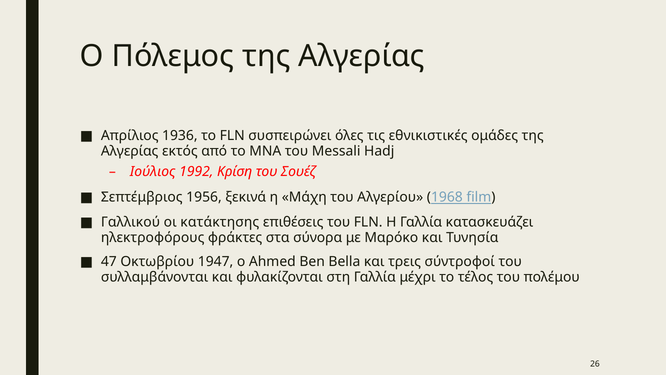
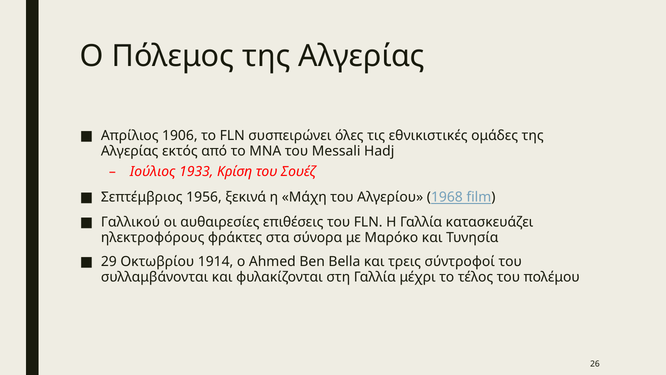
1936: 1936 -> 1906 (180, 135)
1992: 1992 -> 1933 (196, 172)
κατάκτησης: κατάκτησης -> αυθαιρεσίες (220, 222)
47: 47 -> 29 (109, 261)
1947: 1947 -> 1914 (216, 261)
